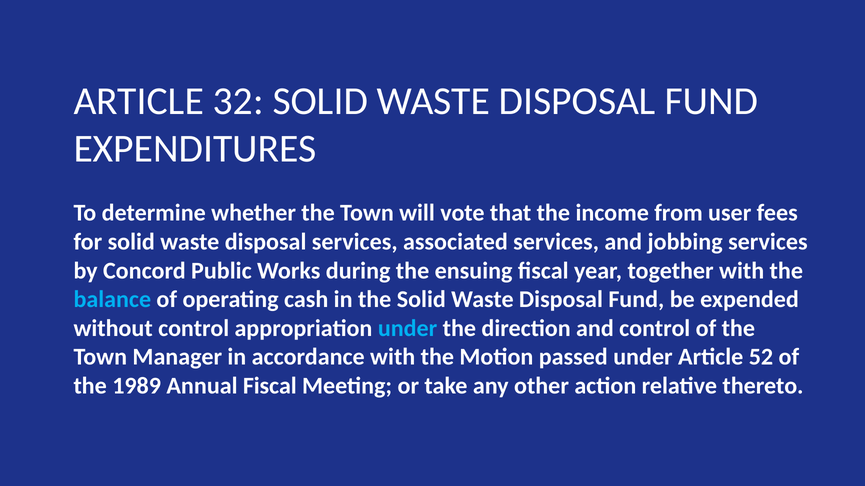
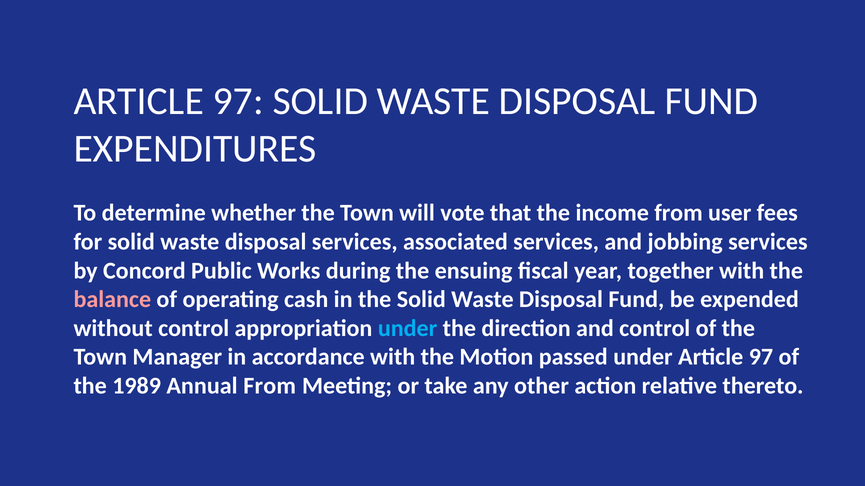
32: 32 -> 97 (238, 101)
balance colour: light blue -> pink (112, 300)
under Article 52: 52 -> 97 (761, 357)
Annual Fiscal: Fiscal -> From (270, 386)
